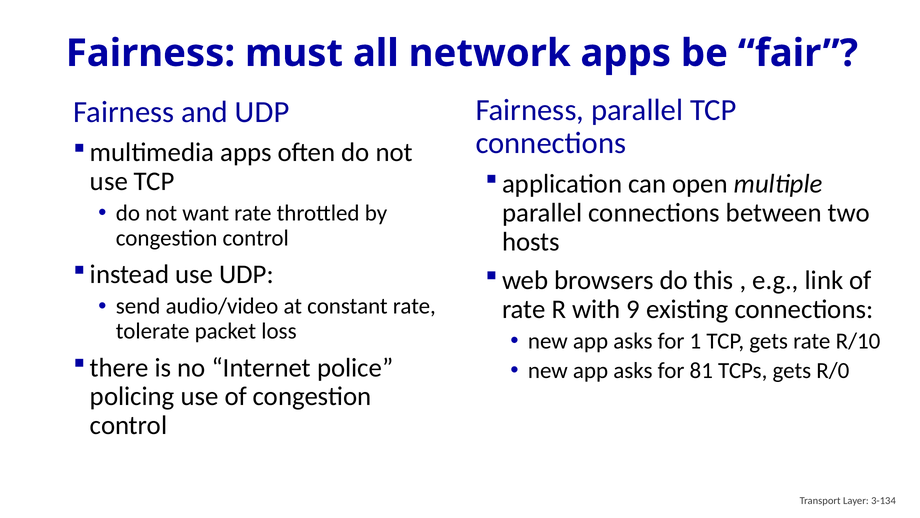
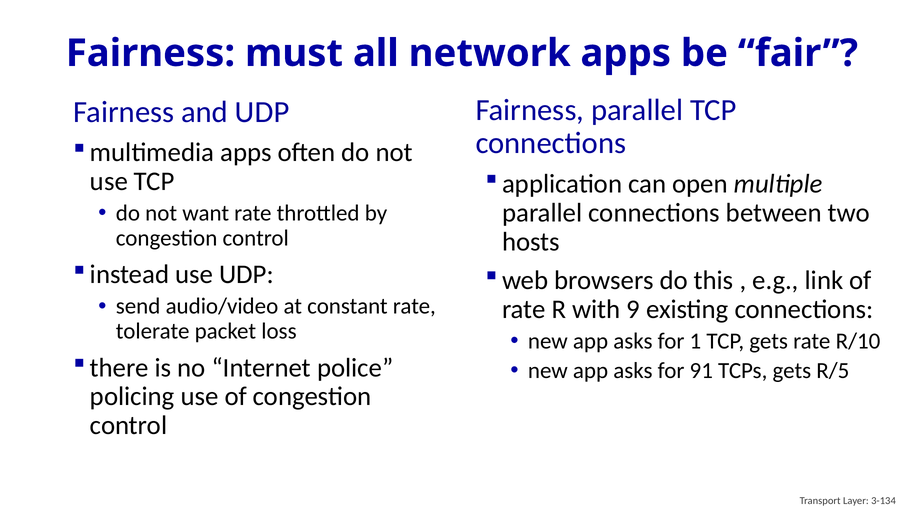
81: 81 -> 91 (701, 370)
R/0: R/0 -> R/5 (833, 370)
